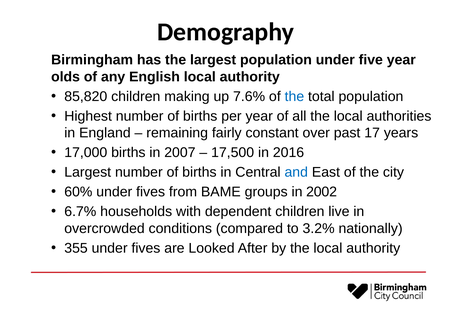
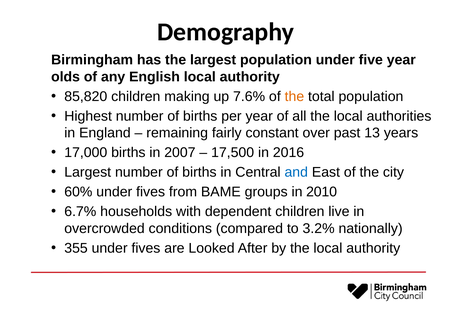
the colour: blue -> orange (294, 97)
17: 17 -> 13 (372, 133)
2002: 2002 -> 2010 (322, 192)
